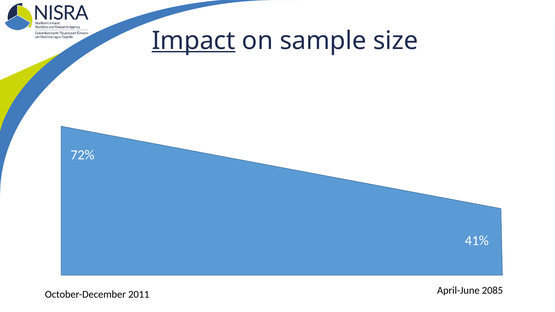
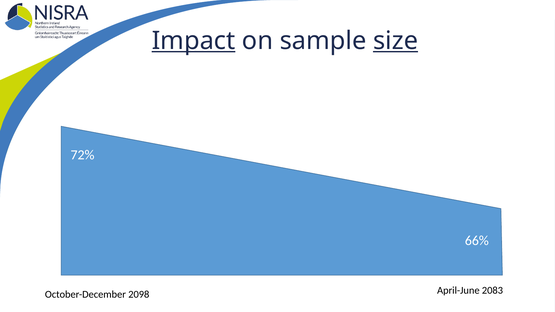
size underline: none -> present (396, 41)
41%: 41% -> 66% (477, 241)
2011: 2011 -> 2098 (139, 295)
2085: 2085 -> 2083 (492, 291)
